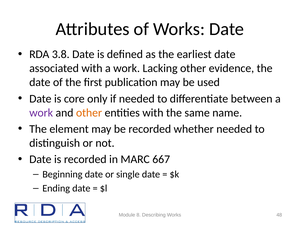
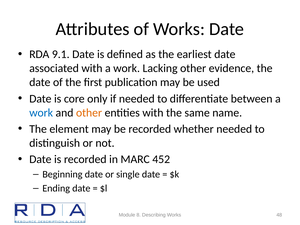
3.8: 3.8 -> 9.1 (61, 54)
work colour: purple -> blue (41, 113)
667: 667 -> 452 (161, 159)
